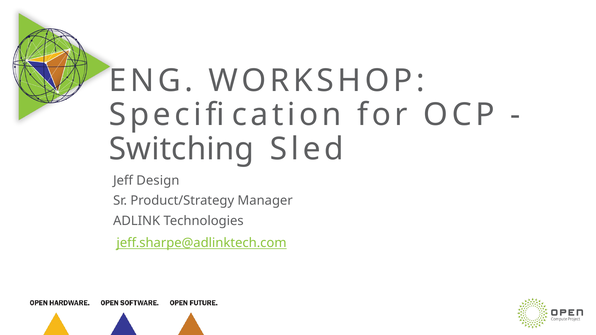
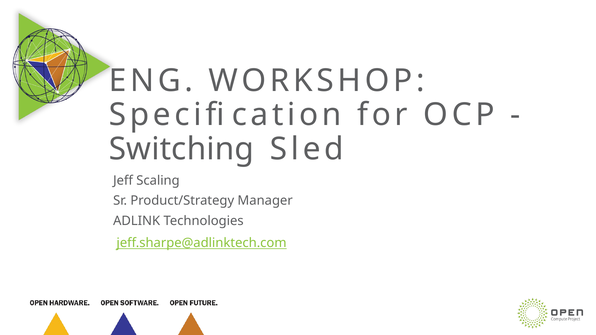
Design: Design -> Scaling (158, 181)
